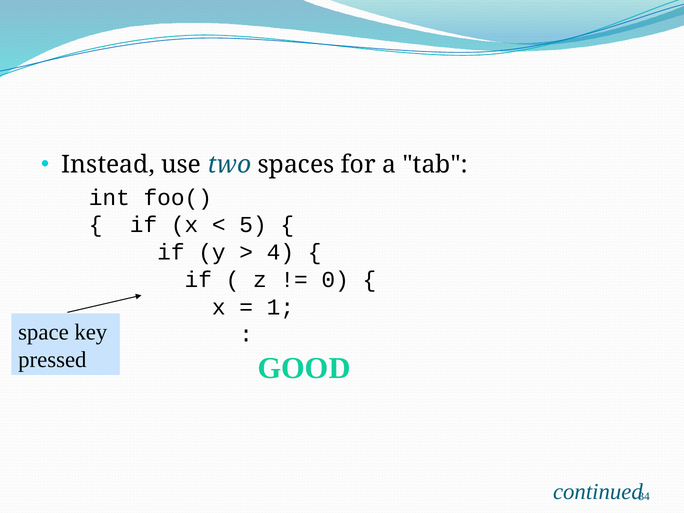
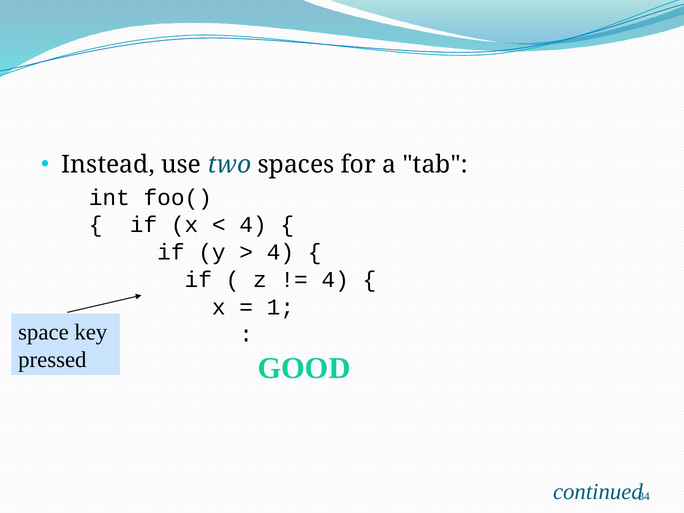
5: 5 -> 4 (253, 225)
0: 0 -> 4 (335, 280)
